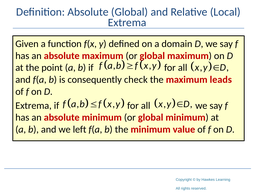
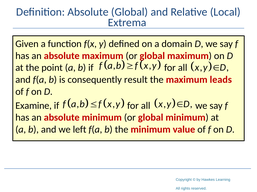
check: check -> result (136, 80)
Extrema: Extrema -> Examine (34, 106)
